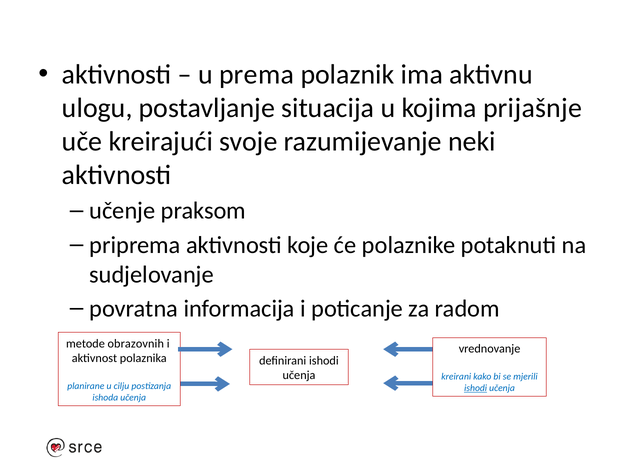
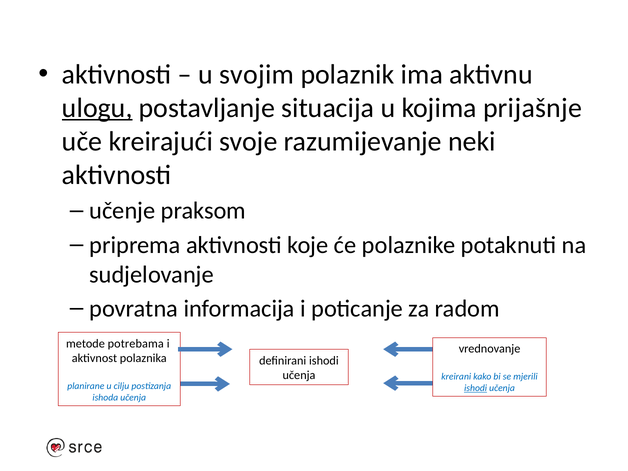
prema: prema -> svojim (257, 74)
ulogu underline: none -> present (97, 108)
obrazovnih: obrazovnih -> potrebama (136, 344)
